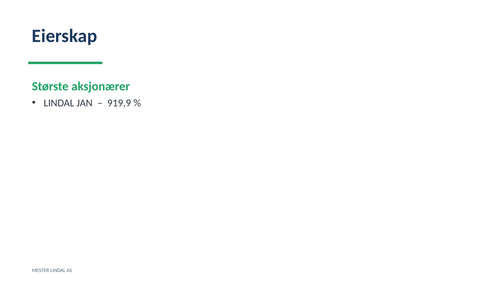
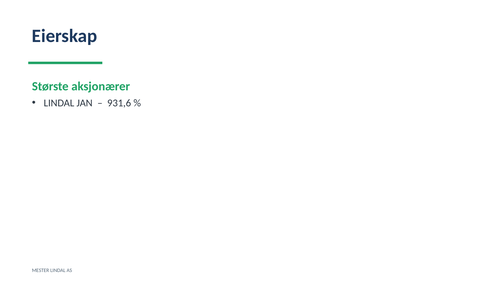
919,9: 919,9 -> 931,6 (119, 103)
